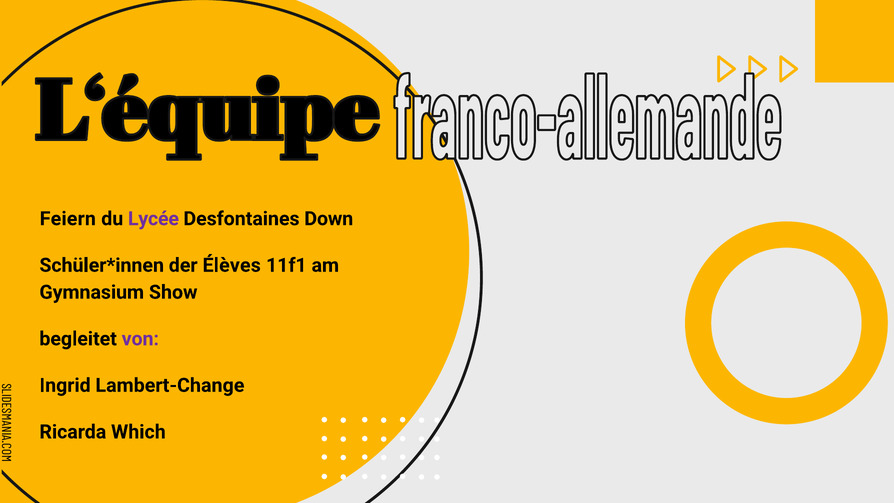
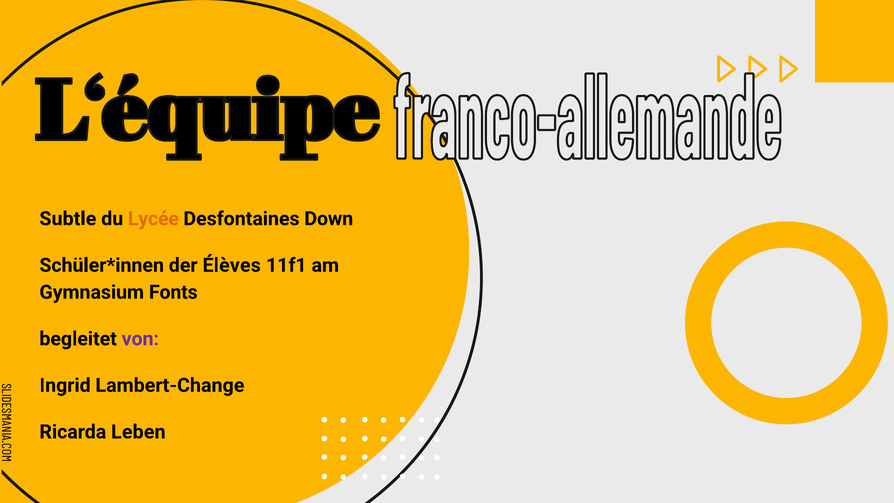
Feiern: Feiern -> Subtle (68, 219)
Lycée colour: purple -> orange (153, 219)
Show: Show -> Fonts (173, 292)
Which: Which -> Leben (138, 432)
